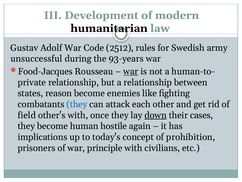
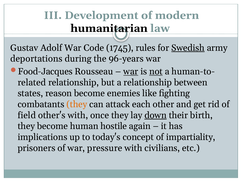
2512: 2512 -> 1745 (120, 48)
Swedish underline: none -> present (188, 48)
unsuccessful: unsuccessful -> deportations (36, 59)
93-years: 93-years -> 96-years (126, 59)
not underline: none -> present (156, 71)
private: private -> related (32, 82)
they colour: blue -> orange (77, 104)
cases: cases -> birth (201, 115)
prohibition: prohibition -> impartiality (191, 137)
principle: principle -> pressure (105, 148)
